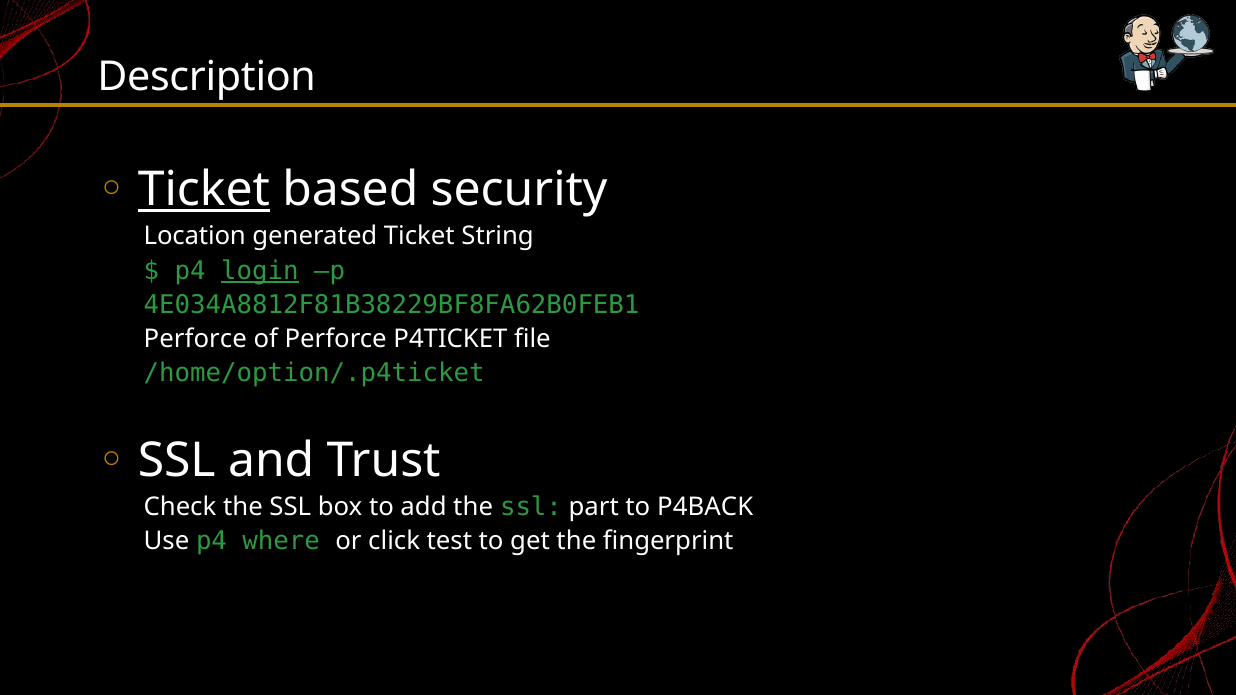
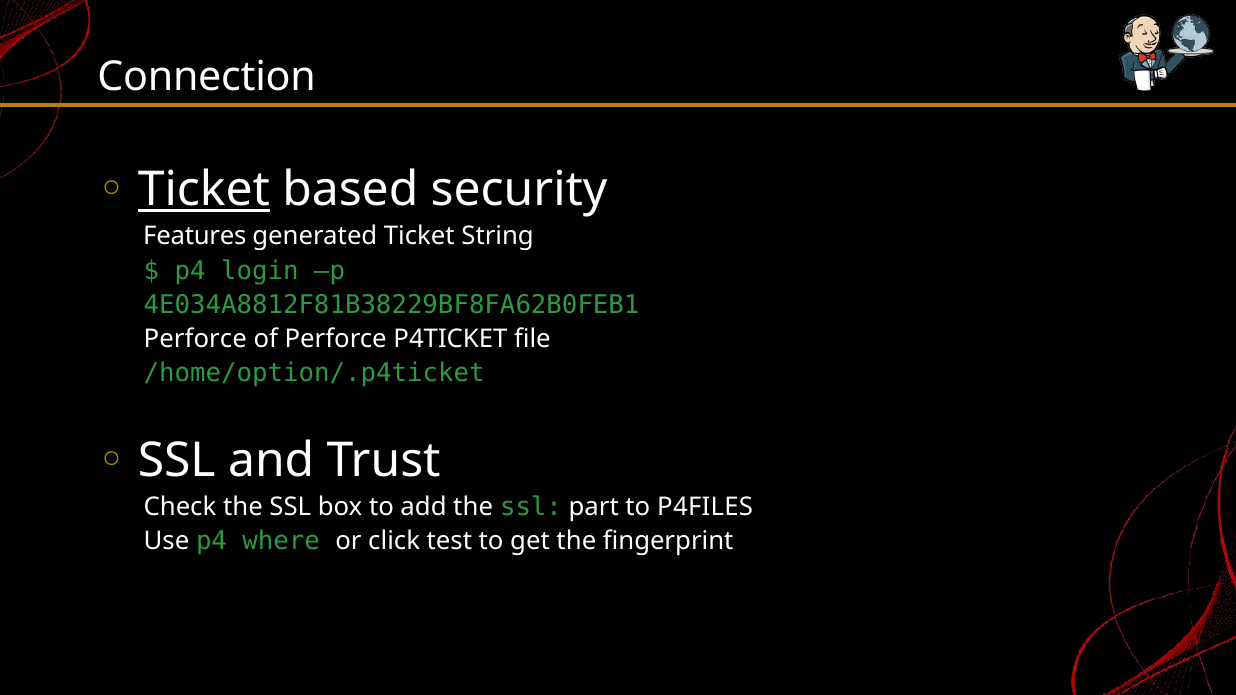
Description: Description -> Connection (207, 77)
Location: Location -> Features (195, 237)
login underline: present -> none (260, 271)
P4BACK: P4BACK -> P4FILES (705, 507)
